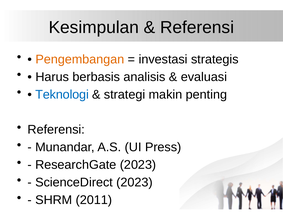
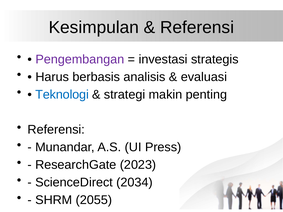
Pengembangan colour: orange -> purple (80, 59)
ScienceDirect 2023: 2023 -> 2034 (135, 183)
2011: 2011 -> 2055 (94, 200)
